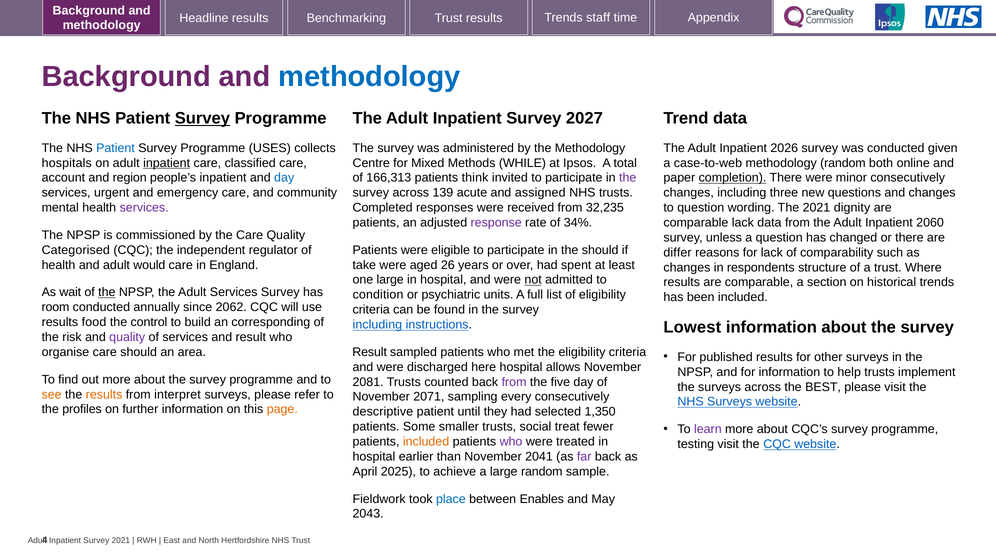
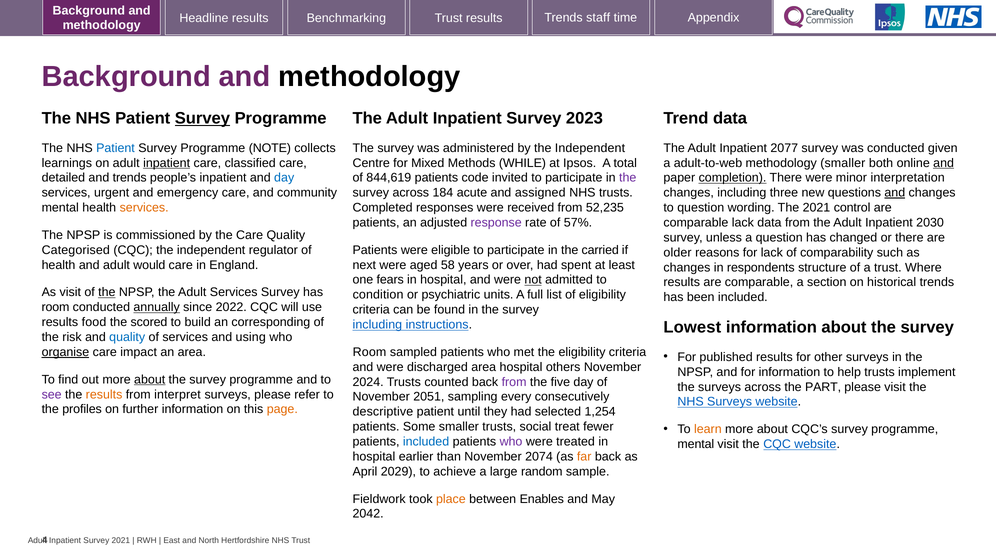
methodology colour: blue -> black (369, 77)
2027: 2027 -> 2023 (584, 118)
USES: USES -> NOTE (270, 148)
by the Methodology: Methodology -> Independent (590, 148)
2026: 2026 -> 2077 (784, 148)
hospitals: hospitals -> learnings (67, 163)
case-to-web: case-to-web -> adult-to-web (708, 163)
methodology random: random -> smaller (843, 163)
and underline: none -> present (944, 163)
account: account -> detailed (63, 178)
and region: region -> trends (130, 178)
166,313: 166,313 -> 844,619 (389, 178)
think: think -> code (475, 178)
minor consecutively: consecutively -> interpretation (908, 178)
139: 139 -> 184 (443, 193)
and underline: none -> present (895, 193)
services colour: purple -> orange (144, 208)
32,235: 32,235 -> 52,235 (605, 208)
dignity: dignity -> control (852, 208)
34%: 34% -> 57% (578, 223)
2060: 2060 -> 2030 (930, 223)
the should: should -> carried (600, 250)
differ: differ -> older (678, 253)
take: take -> next (364, 265)
26: 26 -> 58 (448, 265)
one large: large -> fears (390, 280)
As wait: wait -> visit (70, 292)
annually underline: none -> present (157, 307)
2062: 2062 -> 2022 (231, 307)
control: control -> scored (149, 322)
quality colour: purple -> blue (127, 337)
and result: result -> using (251, 337)
organise underline: none -> present (65, 352)
care should: should -> impact (139, 352)
Result: Result -> Room (370, 352)
discharged here: here -> area (484, 367)
allows: allows -> others (563, 367)
about underline: none -> present (150, 380)
2081: 2081 -> 2024 (368, 382)
BEST: BEST -> PART (823, 387)
see colour: orange -> purple (52, 395)
2071: 2071 -> 2051 (429, 397)
1,350: 1,350 -> 1,254 (600, 412)
learn colour: purple -> orange (708, 429)
included colour: orange -> blue (426, 442)
testing: testing -> mental (696, 444)
2041: 2041 -> 2074 (539, 457)
far colour: purple -> orange (584, 457)
2025: 2025 -> 2029 (398, 472)
place colour: blue -> orange (451, 499)
2043: 2043 -> 2042 (368, 514)
